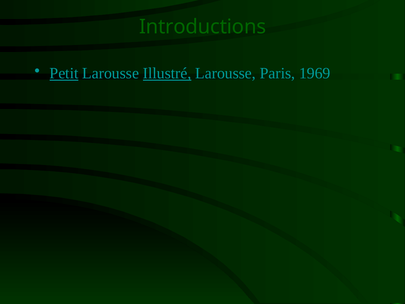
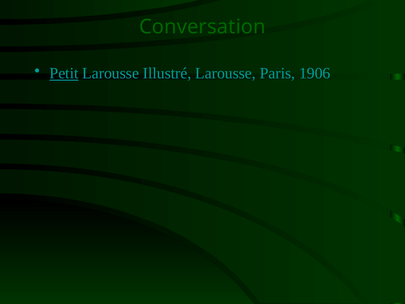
Introductions: Introductions -> Conversation (202, 27)
Illustré underline: present -> none (167, 73)
1969: 1969 -> 1906 (315, 73)
